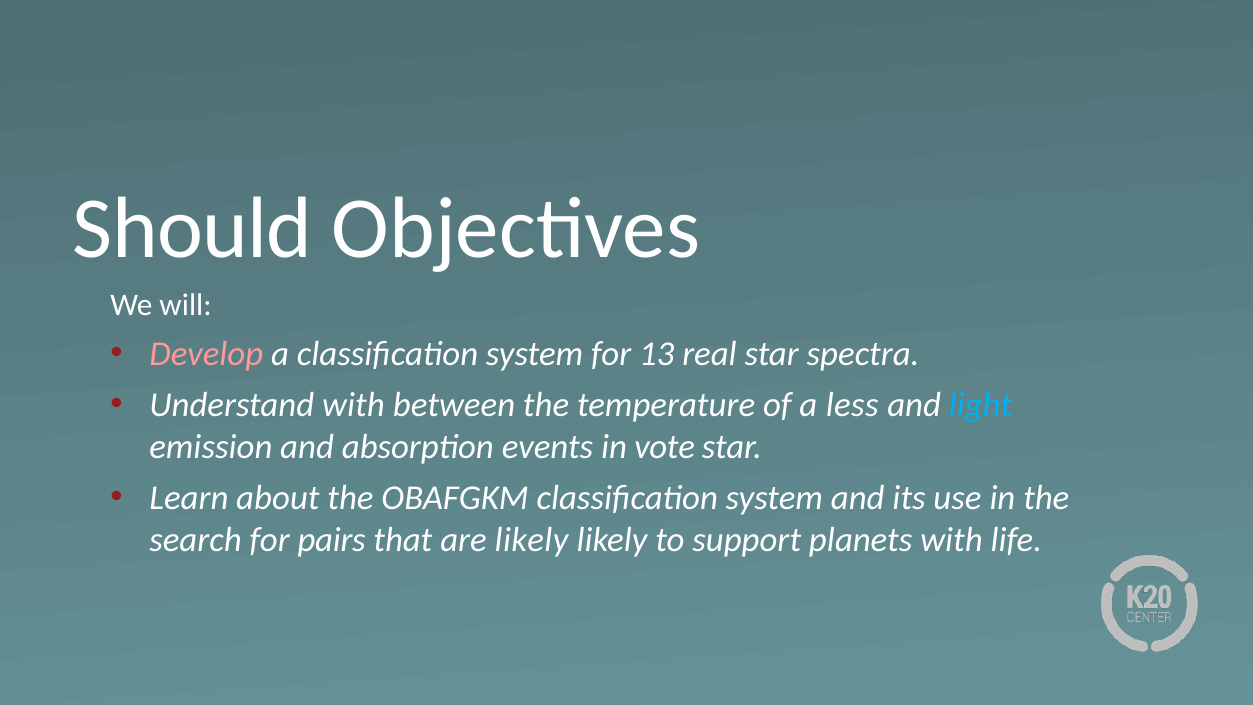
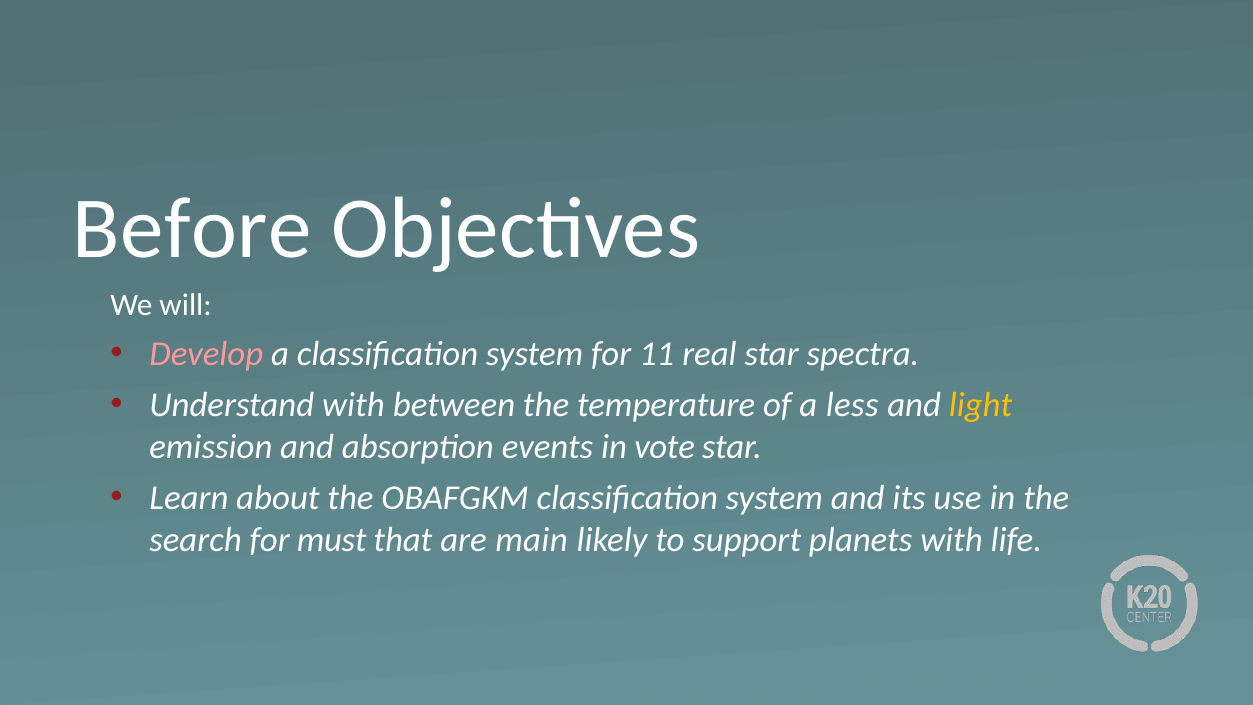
Should: Should -> Before (192, 229)
13: 13 -> 11 (657, 354)
light colour: light blue -> yellow (981, 405)
pairs: pairs -> must (332, 539)
are likely: likely -> main (532, 539)
